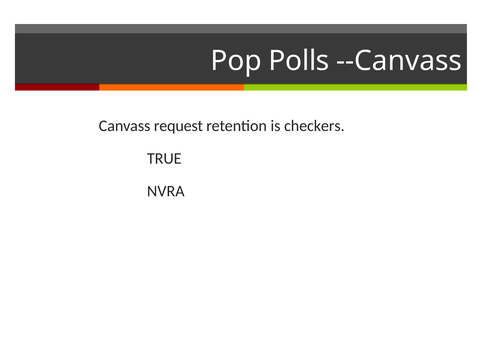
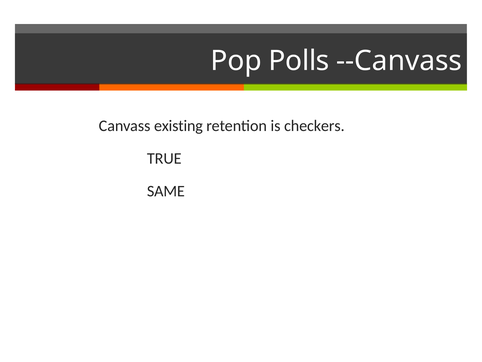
request: request -> existing (178, 126)
NVRA: NVRA -> SAME (166, 191)
